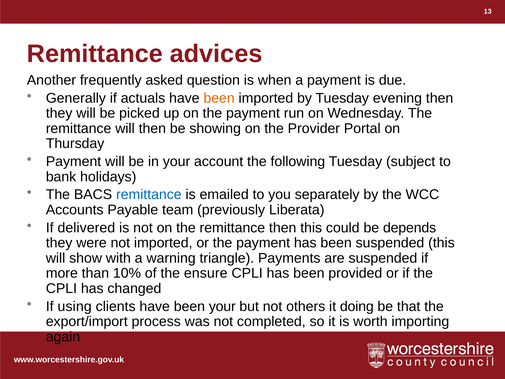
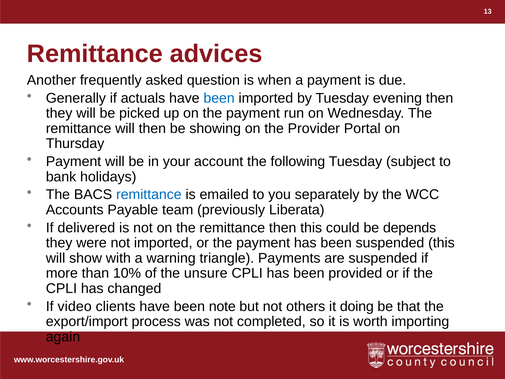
been colour: orange -> blue (219, 98)
ensure: ensure -> unsure (206, 273)
using: using -> video (75, 306)
been your: your -> note (222, 306)
